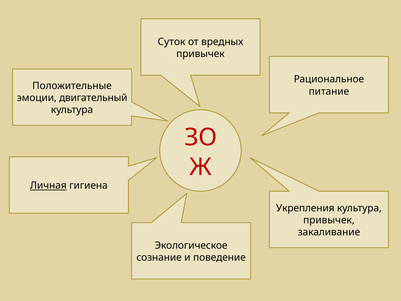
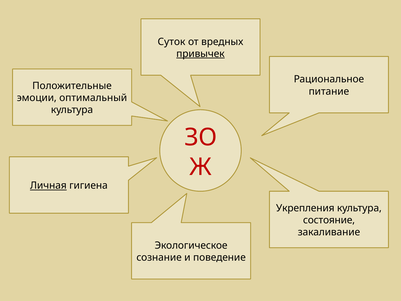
привычек underline: none -> present (200, 54)
двигательный: двигательный -> оптимальный (93, 98)
привычек: привычек -> состояние (329, 220)
